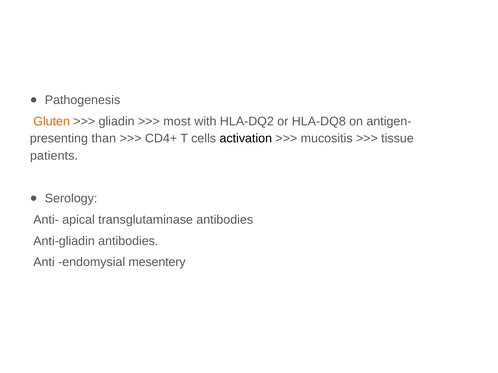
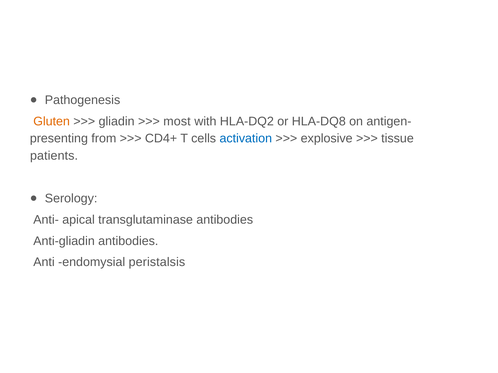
than: than -> from (104, 139)
activation colour: black -> blue (246, 139)
mucositis: mucositis -> explosive (327, 139)
mesentery: mesentery -> peristalsis (157, 263)
